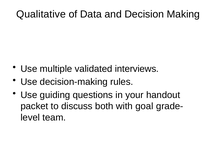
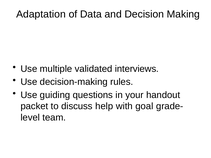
Qualitative: Qualitative -> Adaptation (41, 14)
both: both -> help (104, 106)
